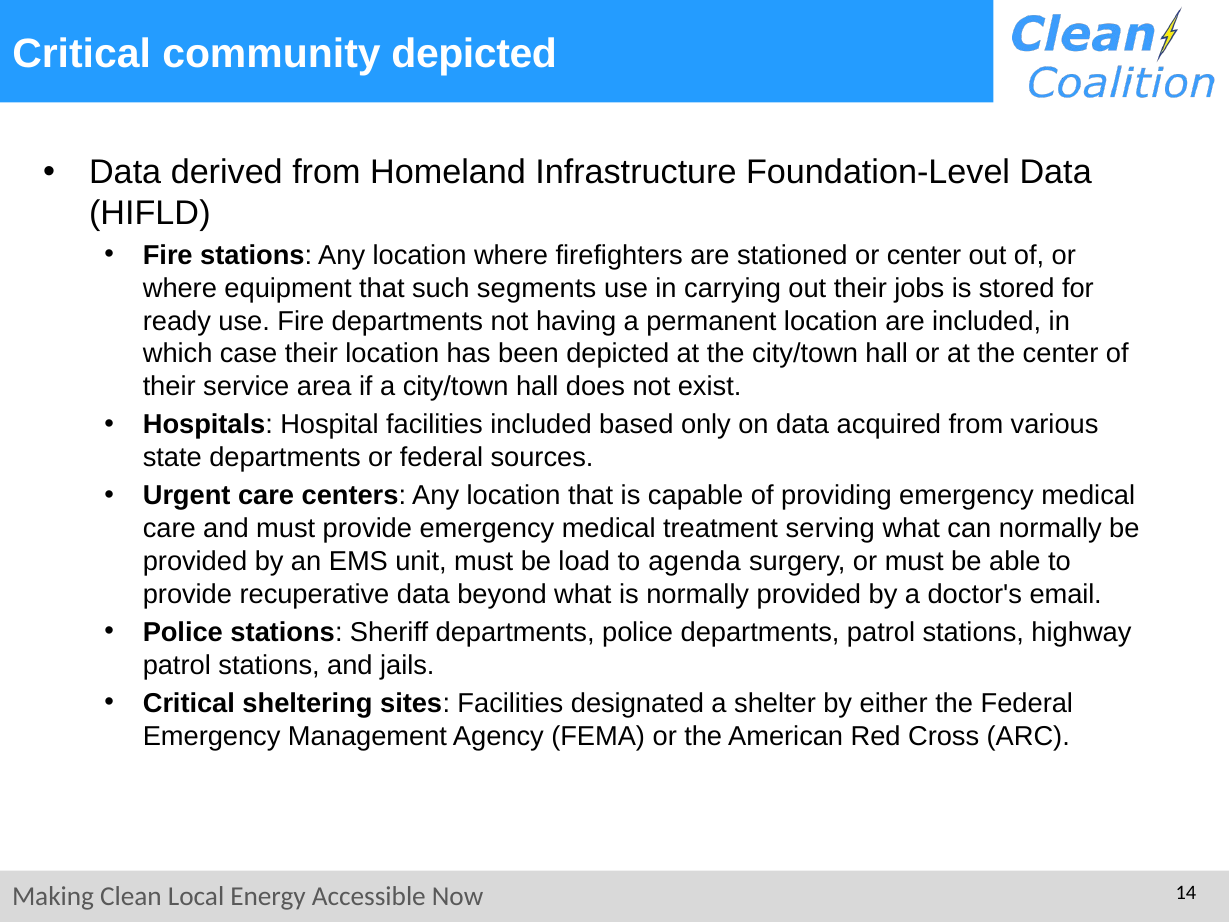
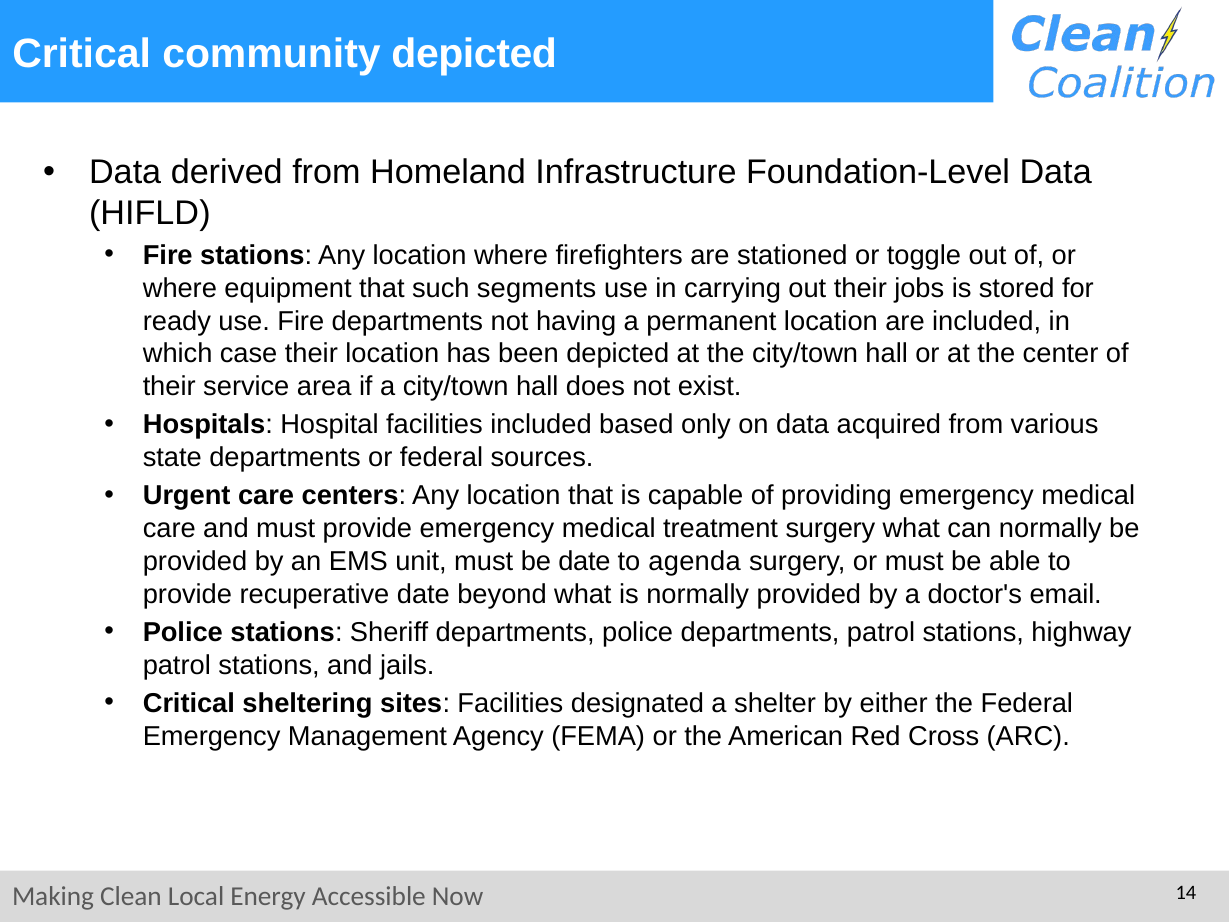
or center: center -> toggle (924, 255)
treatment serving: serving -> surgery (830, 528)
be load: load -> date (584, 561)
recuperative data: data -> date (423, 594)
